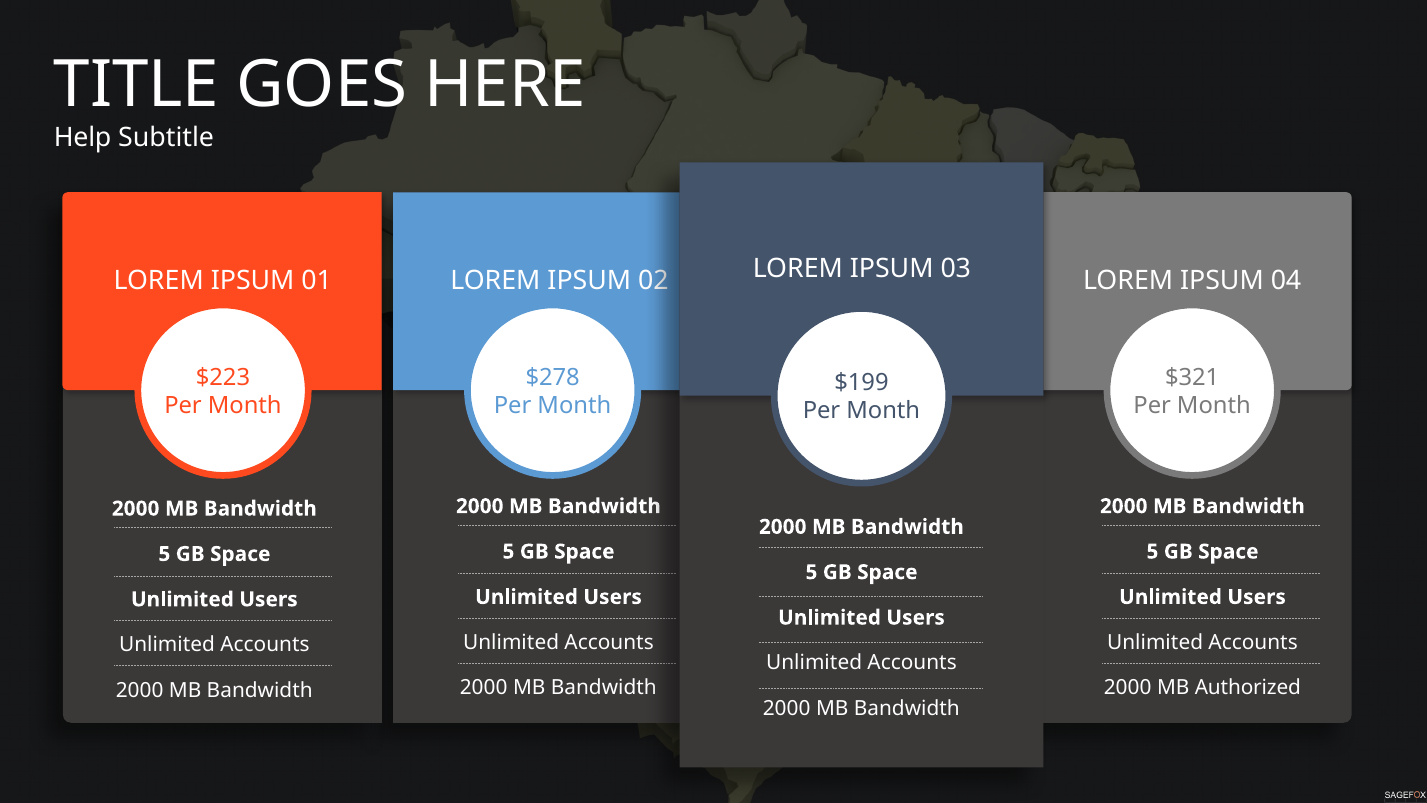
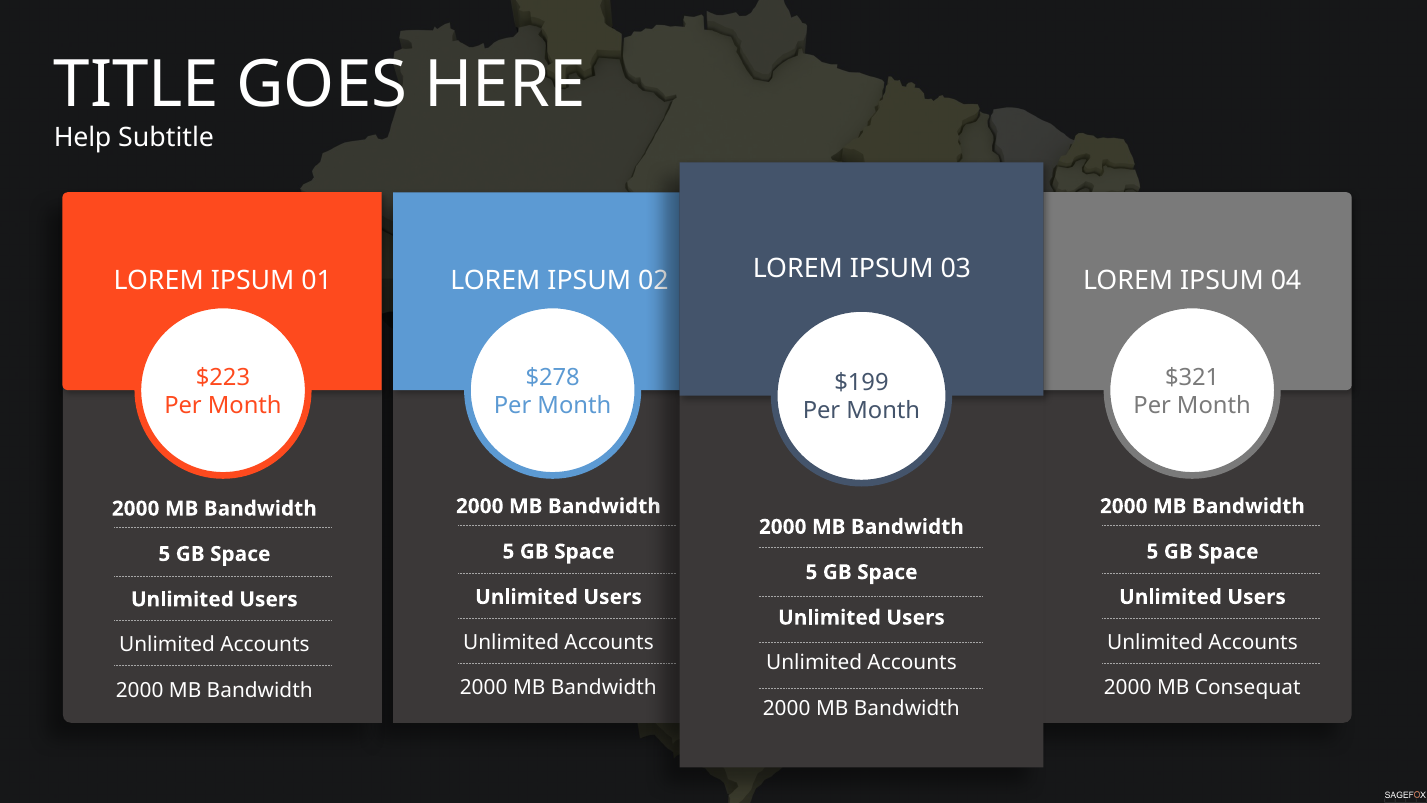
Authorized: Authorized -> Consequat (1248, 688)
